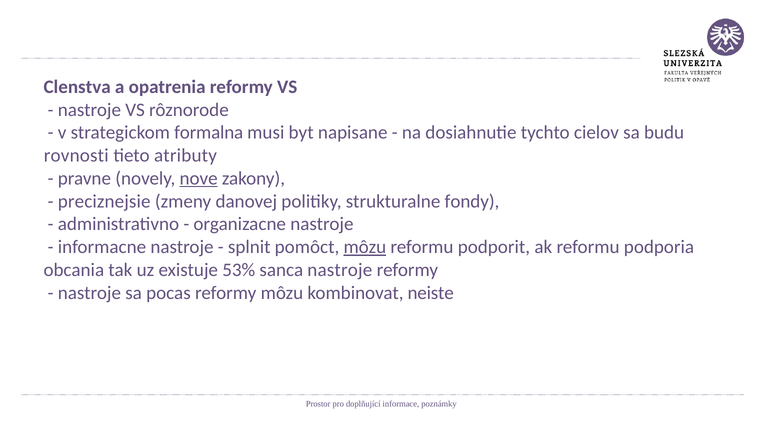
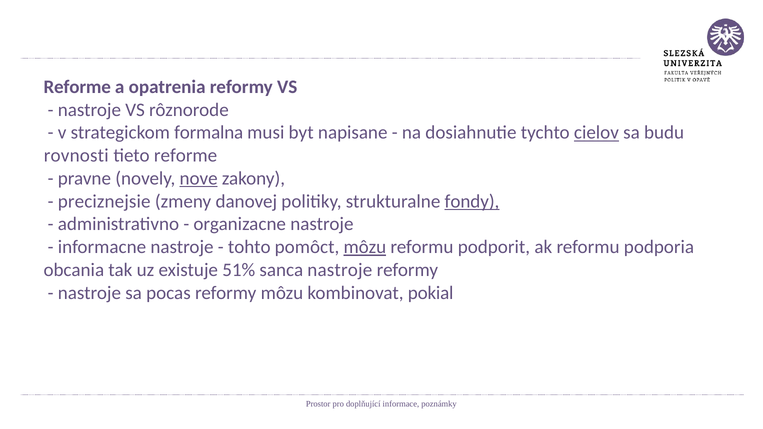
Clenstva: Clenstva -> Reforme (77, 87)
cielov underline: none -> present (596, 133)
tieto atributy: atributy -> reforme (186, 156)
fondy underline: none -> present (472, 201)
splnit: splnit -> tohto (249, 247)
53%: 53% -> 51% (239, 270)
neiste: neiste -> pokial (431, 293)
